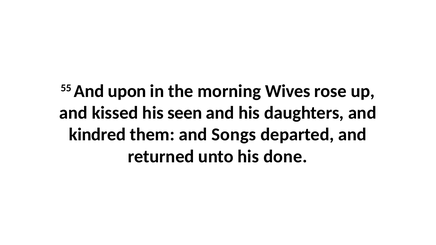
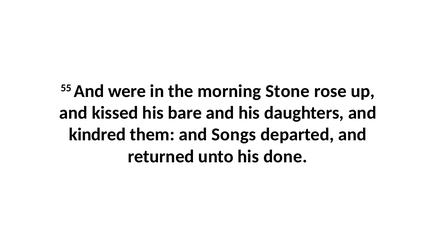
upon: upon -> were (127, 91)
Wives: Wives -> Stone (288, 91)
seen: seen -> bare (185, 113)
